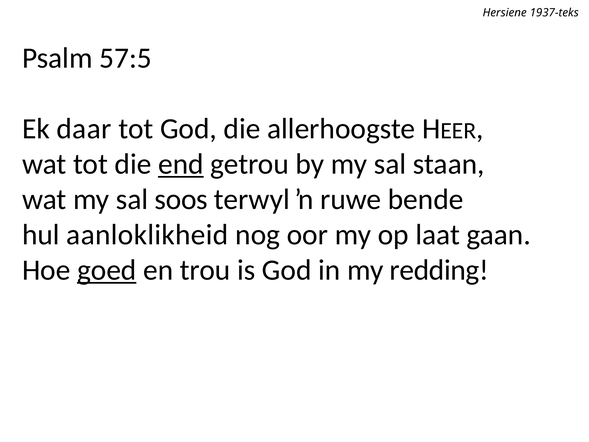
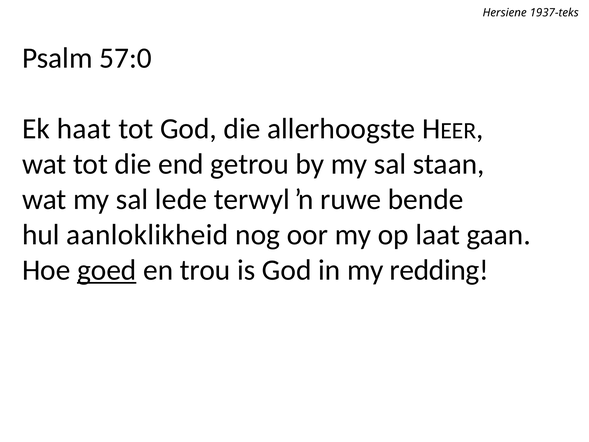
57:5: 57:5 -> 57:0 (125, 58)
daar: daar -> haat (84, 129)
end underline: present -> none (181, 164)
soos: soos -> lede (181, 199)
